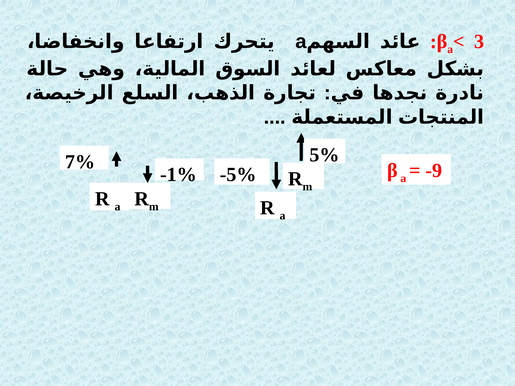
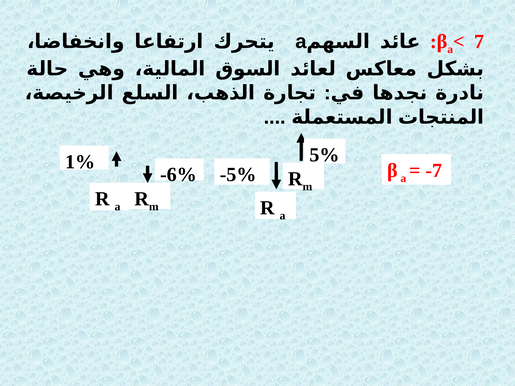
3: 3 -> 7 (479, 42)
7%: 7% -> 1% (80, 162)
-1%: -1% -> -6% (179, 175)
-9: -9 -> -7 (434, 171)
